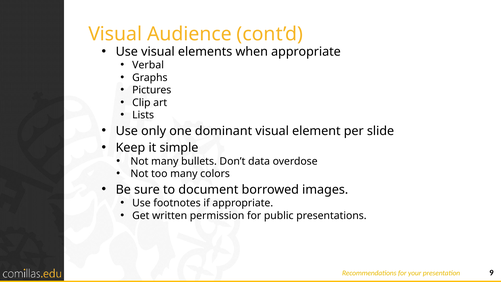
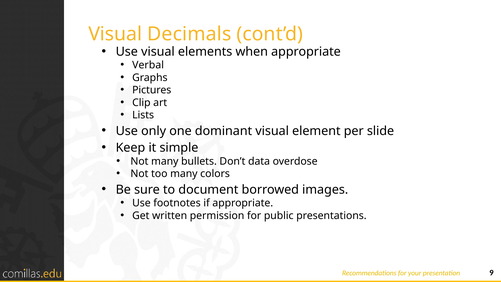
Audience: Audience -> Decimals (189, 34)
